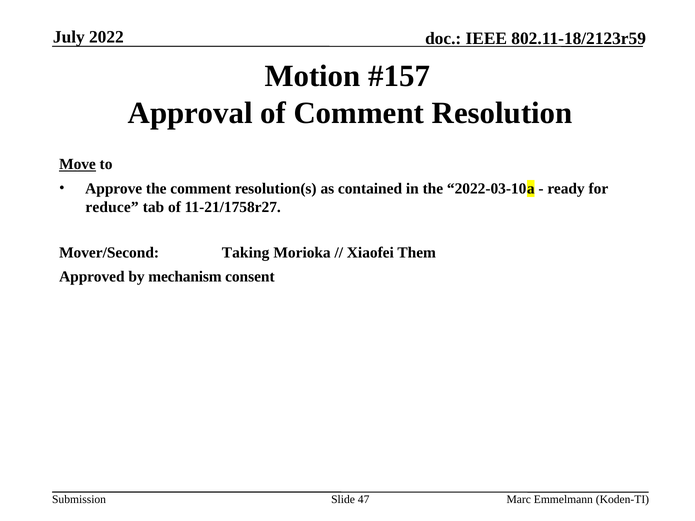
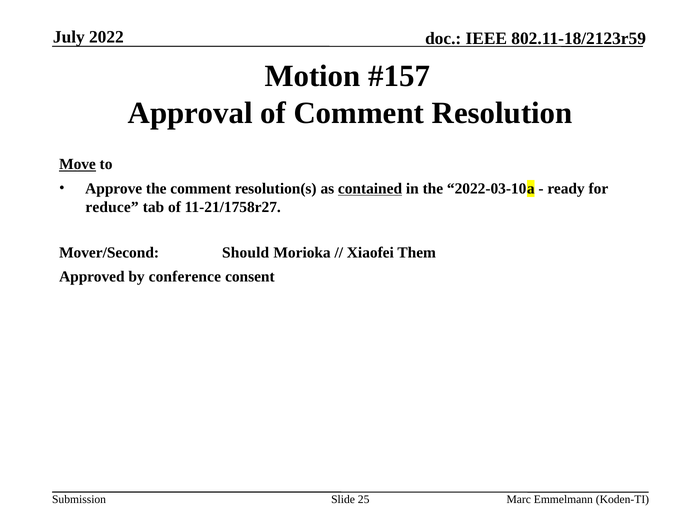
contained underline: none -> present (370, 189)
Taking: Taking -> Should (246, 253)
mechanism: mechanism -> conference (185, 277)
47: 47 -> 25 (364, 500)
